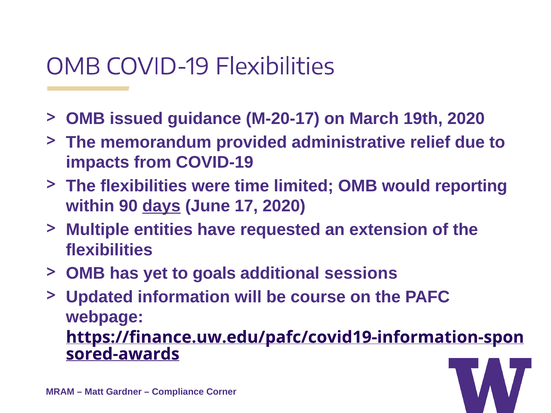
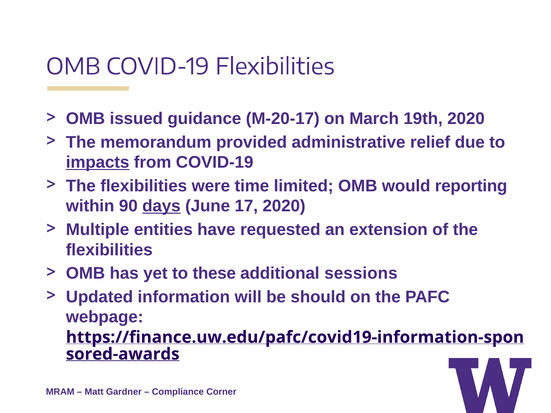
impacts underline: none -> present (98, 162)
goals: goals -> these (214, 274)
course: course -> should (318, 297)
